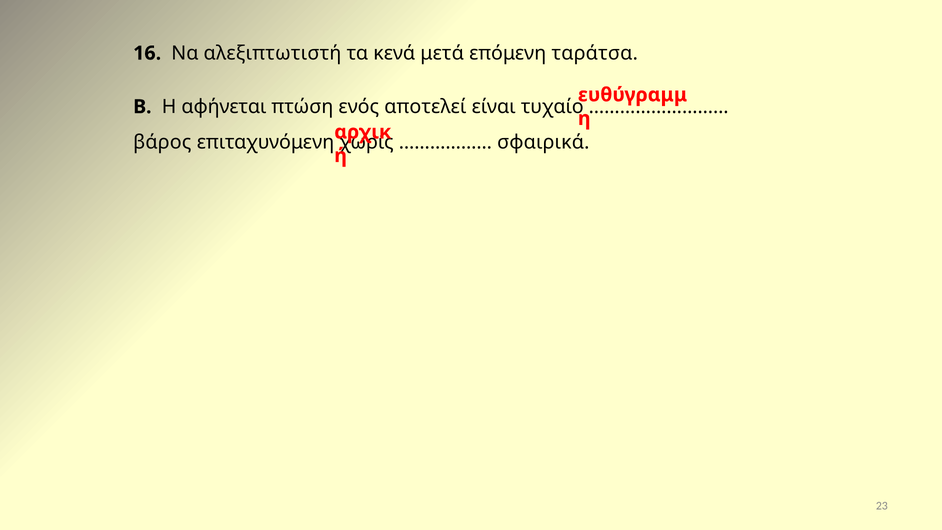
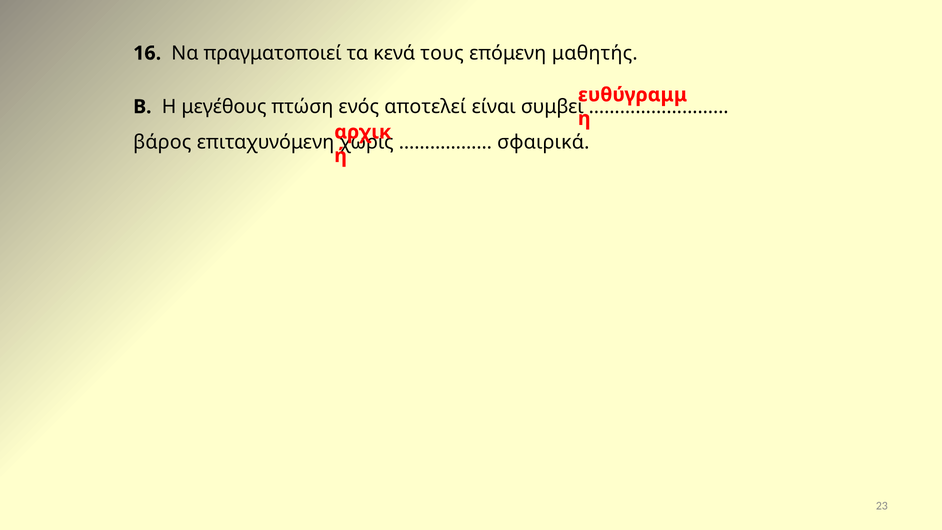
αλεξιπτωτιστή: αλεξιπτωτιστή -> πραγματοποιεί (273, 53)
μετά: μετά -> τους (442, 53)
ταράτσα: ταράτσα -> μαθητής (595, 53)
αφήνεται: αφήνεται -> μεγέθους (224, 107)
τυχαίο: τυχαίο -> συμβεί (552, 107)
